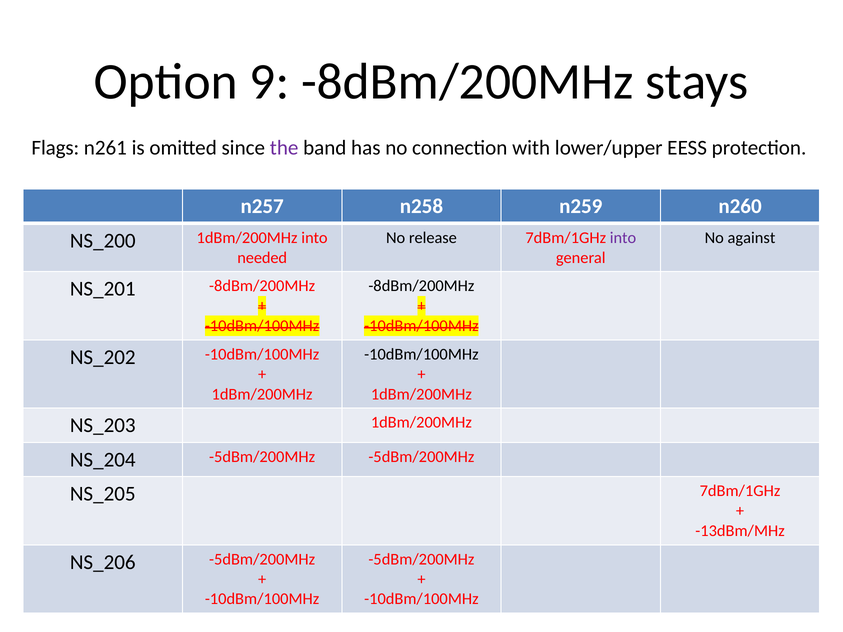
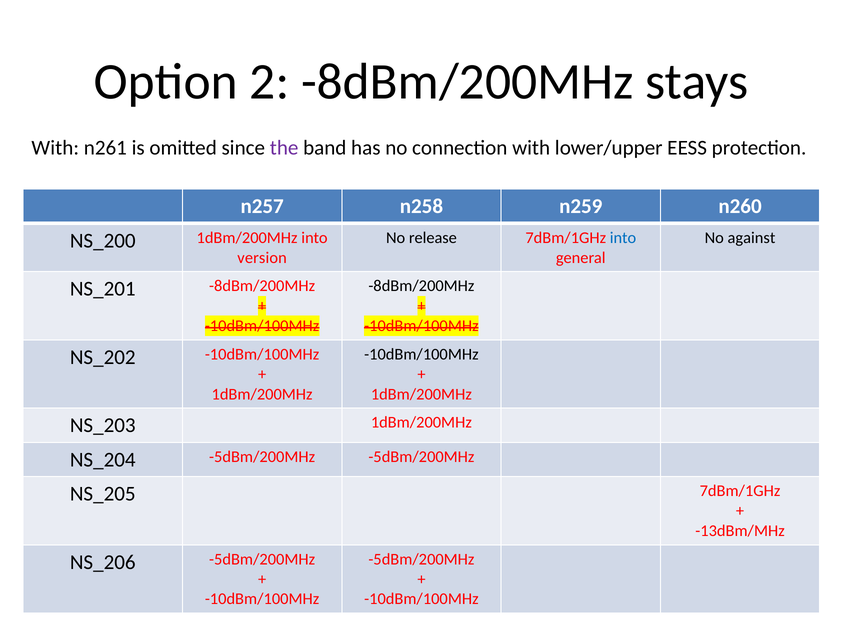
9: 9 -> 2 (269, 82)
Flags: Flags -> With (55, 148)
into colour: purple -> blue (623, 238)
needed: needed -> version (262, 258)
